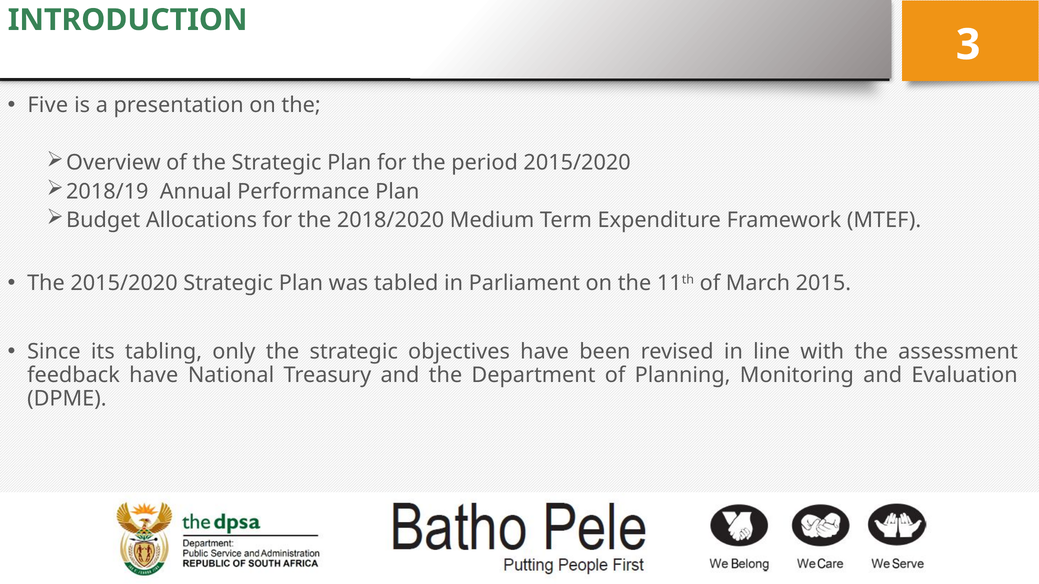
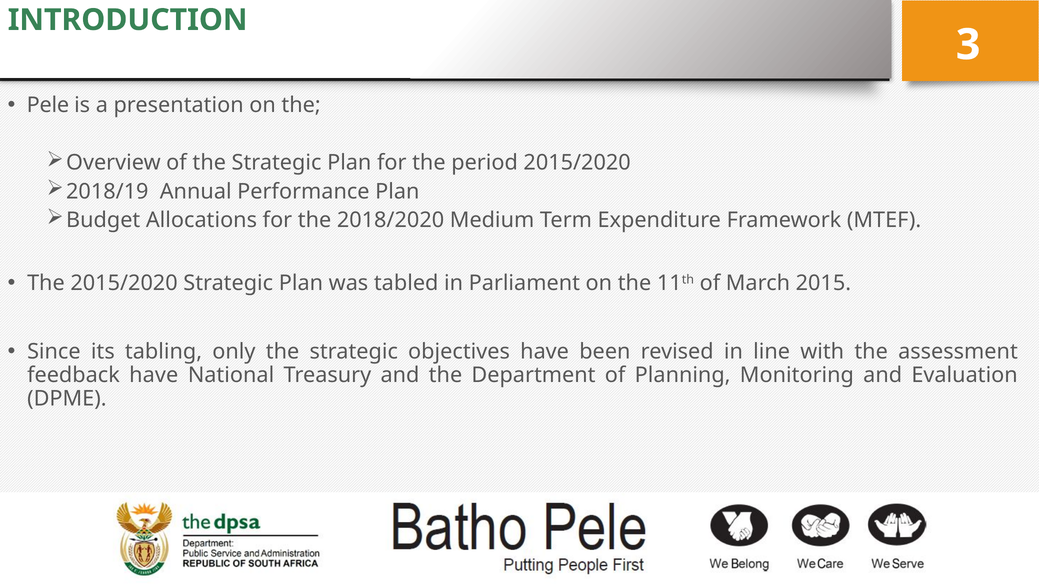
Five: Five -> Pele (48, 105)
